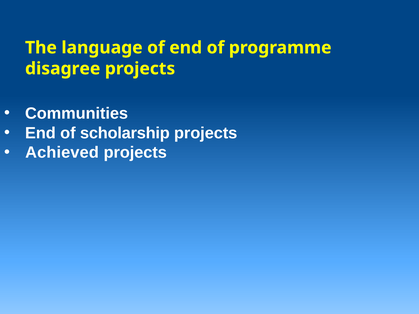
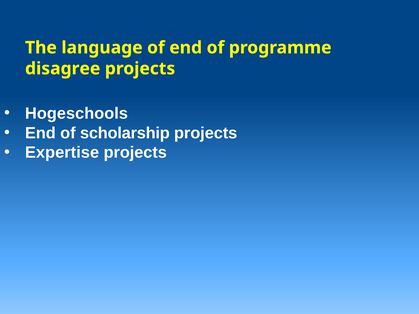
Communities: Communities -> Hogeschools (77, 114)
Achieved: Achieved -> Expertise (62, 153)
